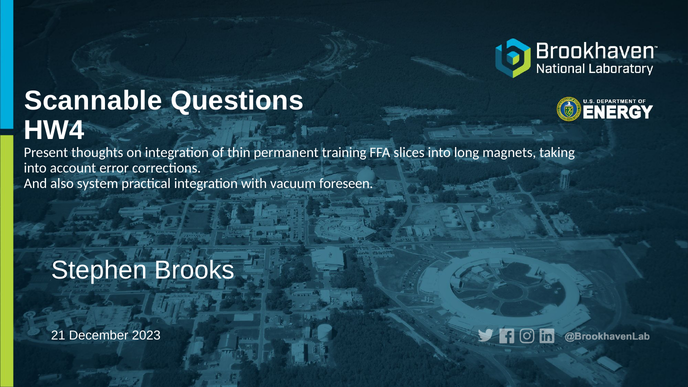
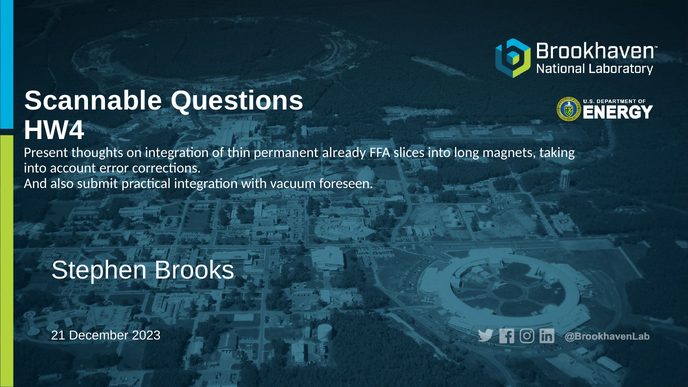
training: training -> already (344, 153)
system: system -> submit (98, 184)
